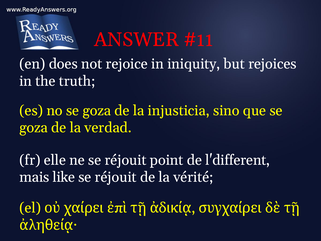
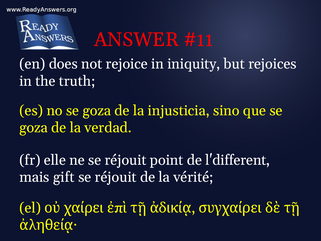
like: like -> gift (64, 177)
